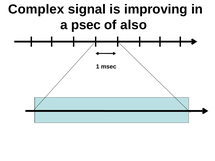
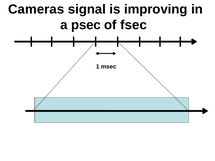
Complex: Complex -> Cameras (36, 9)
also: also -> fsec (134, 25)
